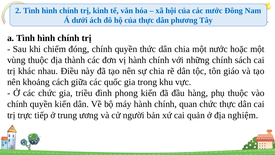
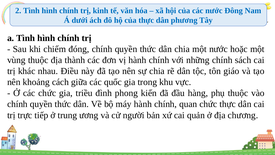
kiến: kiến -> thức (63, 104)
nghiệm: nghiệm -> chương (243, 115)
